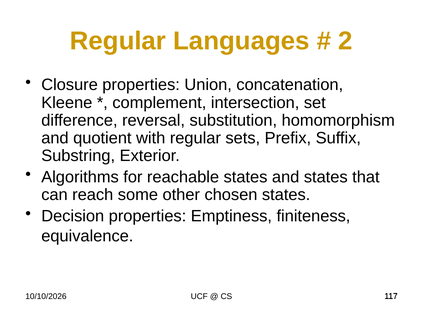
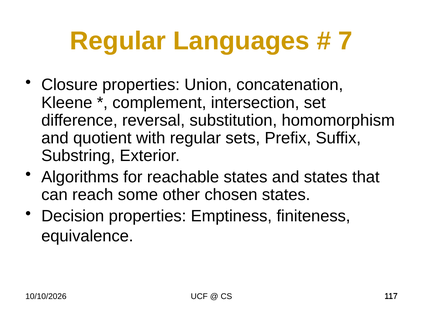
2: 2 -> 7 (345, 41)
